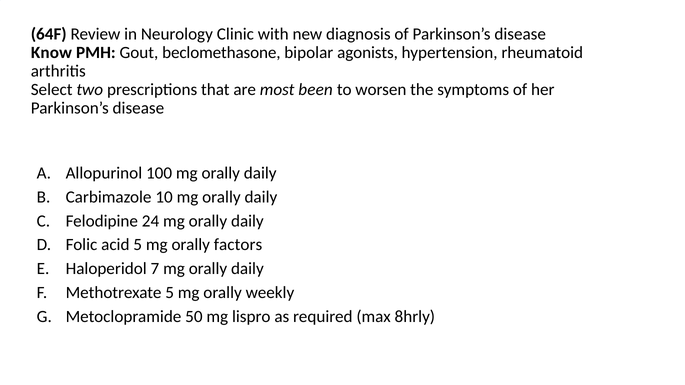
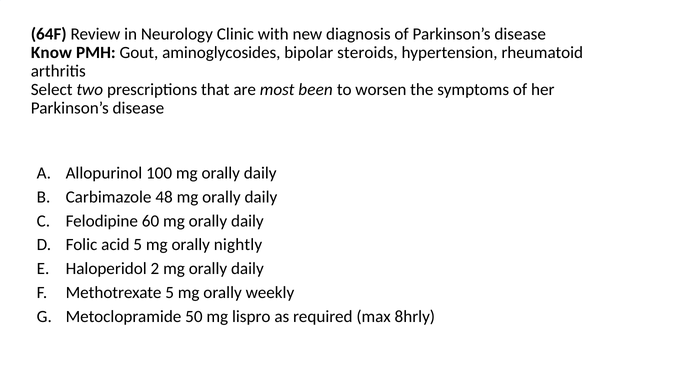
beclomethasone: beclomethasone -> aminoglycosides (221, 53)
agonists: agonists -> steroids (367, 53)
10: 10 -> 48 (164, 197)
24: 24 -> 60 (151, 221)
factors: factors -> nightly (238, 245)
7: 7 -> 2 (155, 269)
